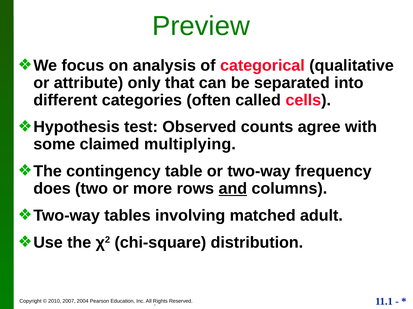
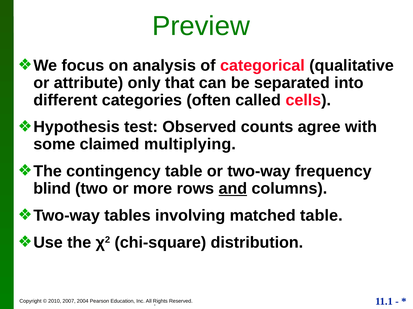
does: does -> blind (52, 189)
matched adult: adult -> table (321, 216)
